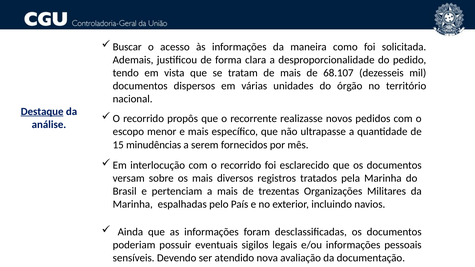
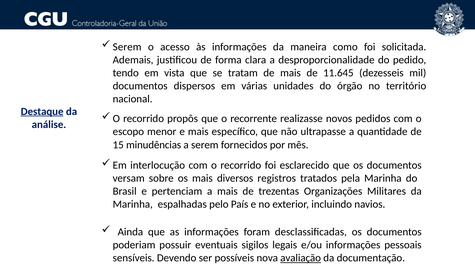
Buscar: Buscar -> Serem (127, 47)
68.107: 68.107 -> 11.645 (338, 73)
atendido: atendido -> possíveis (234, 258)
avaliação underline: none -> present (301, 258)
